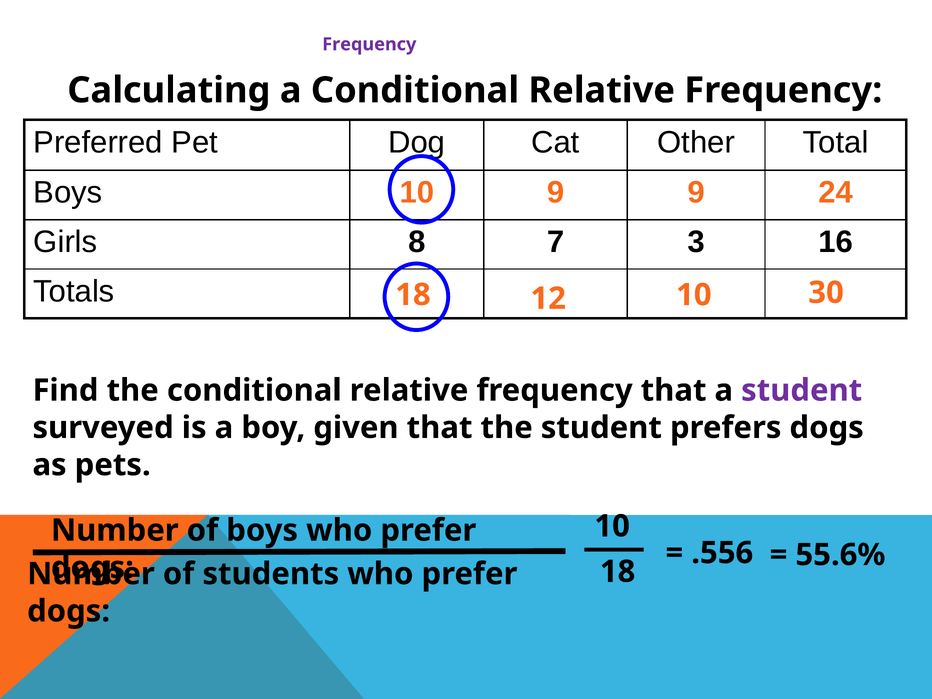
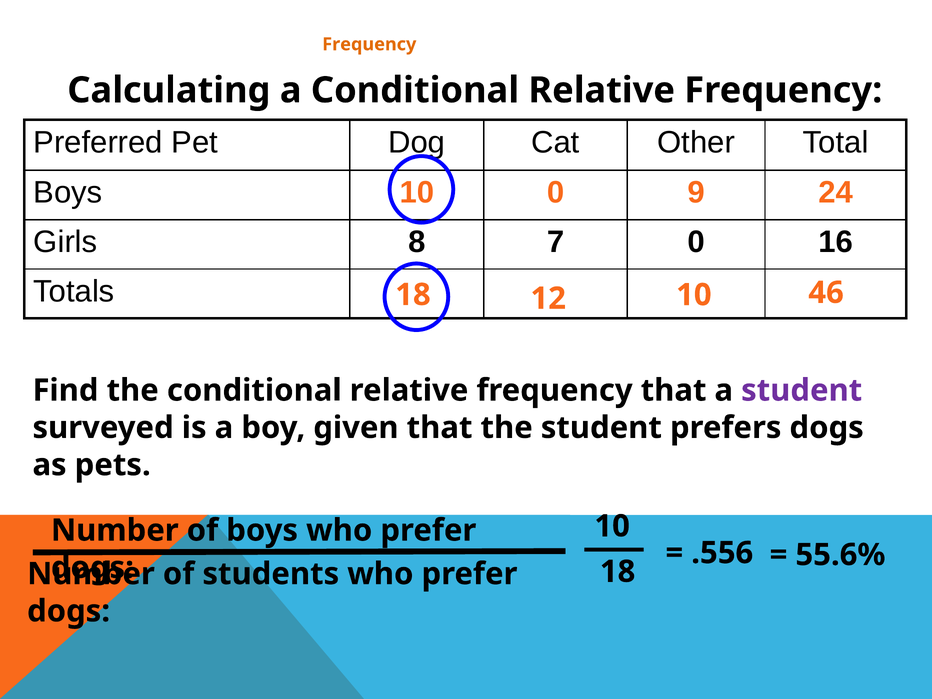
Frequency colour: purple -> orange (369, 44)
10 9: 9 -> 0 (556, 193)
7 3: 3 -> 0 (696, 242)
30: 30 -> 46 (826, 293)
